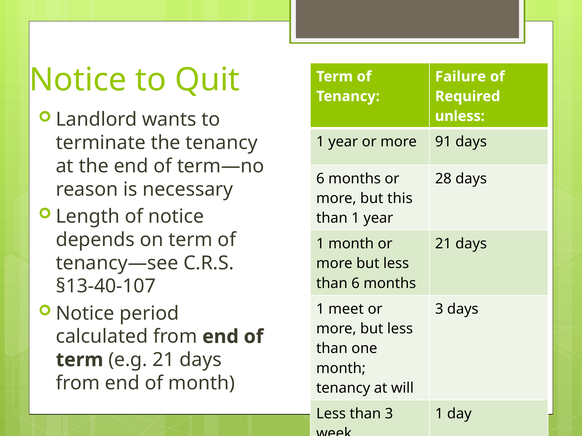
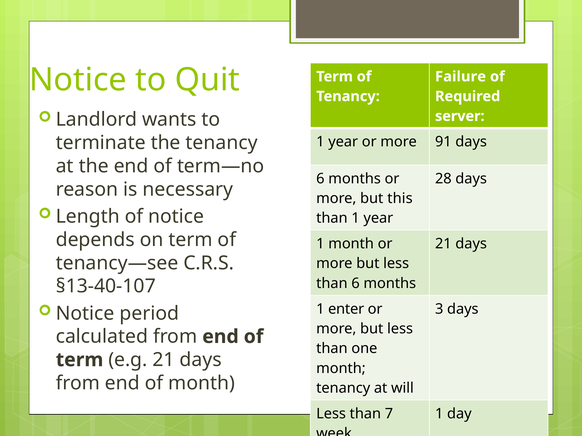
unless: unless -> server (460, 116)
meet: meet -> enter (346, 309)
than 3: 3 -> 7 (389, 414)
